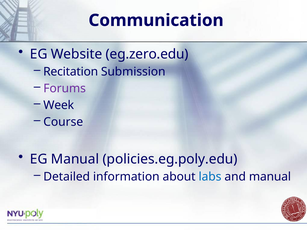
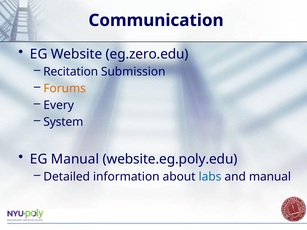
Forums colour: purple -> orange (65, 89)
Week: Week -> Every (59, 105)
Course: Course -> System (63, 122)
policies.eg.poly.edu: policies.eg.poly.edu -> website.eg.poly.edu (170, 159)
